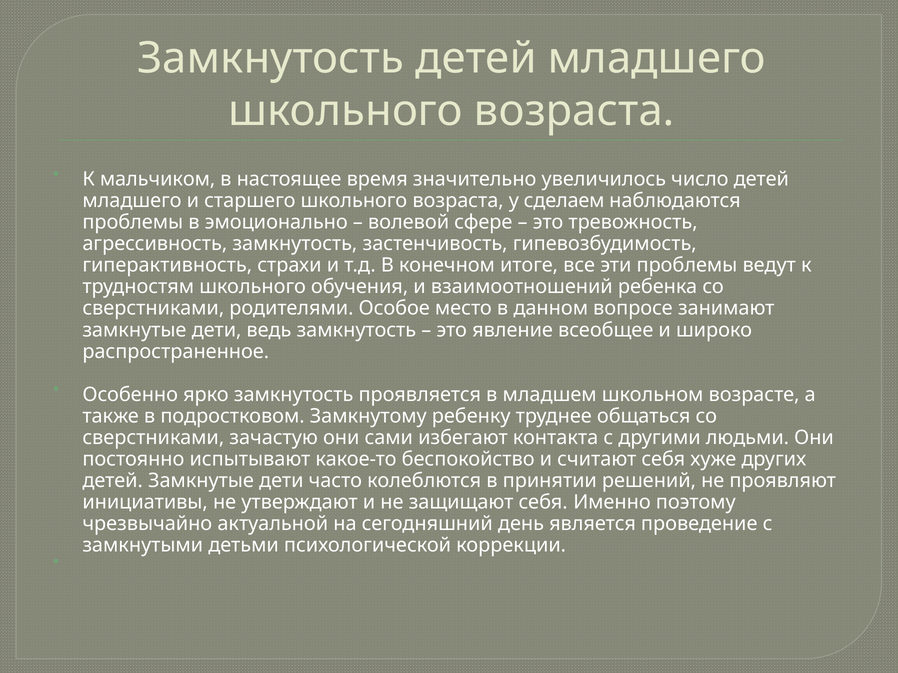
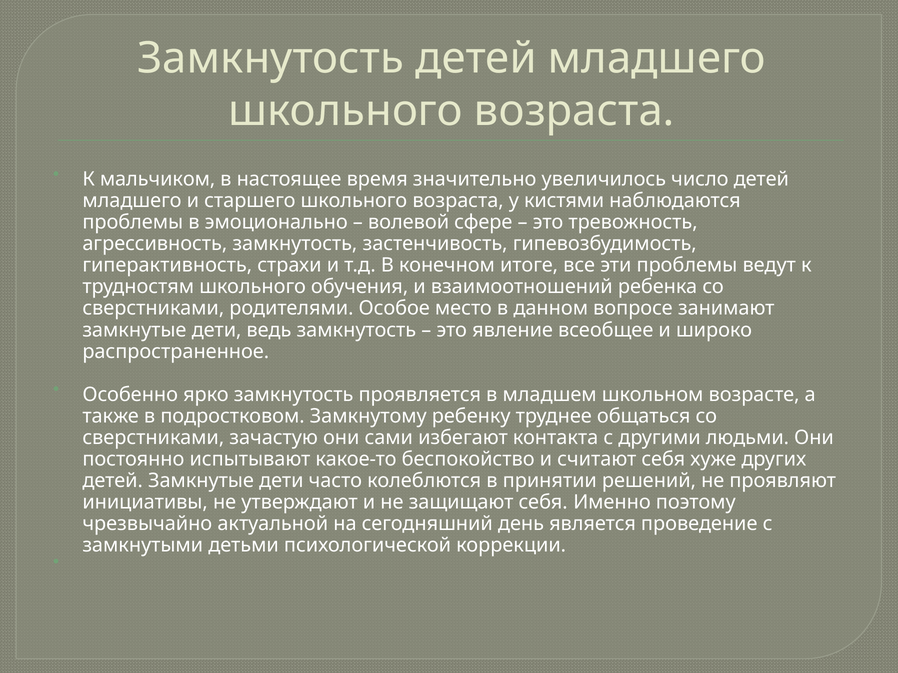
сделаем: сделаем -> кистями (564, 201)
